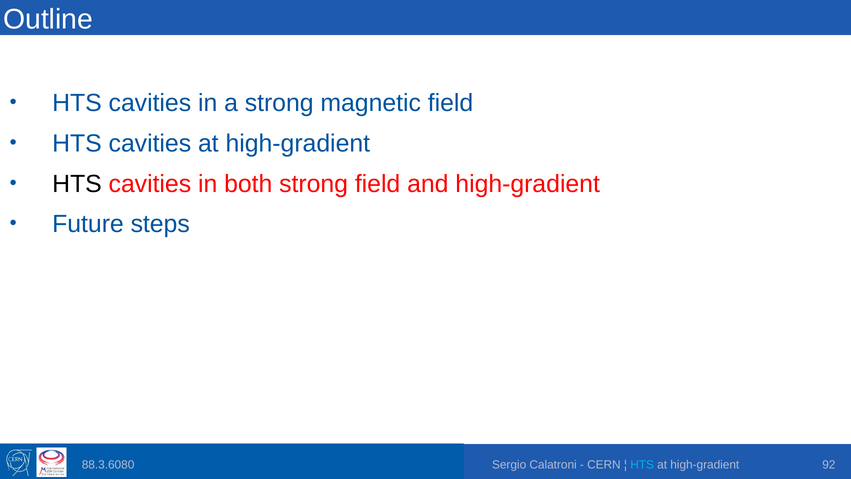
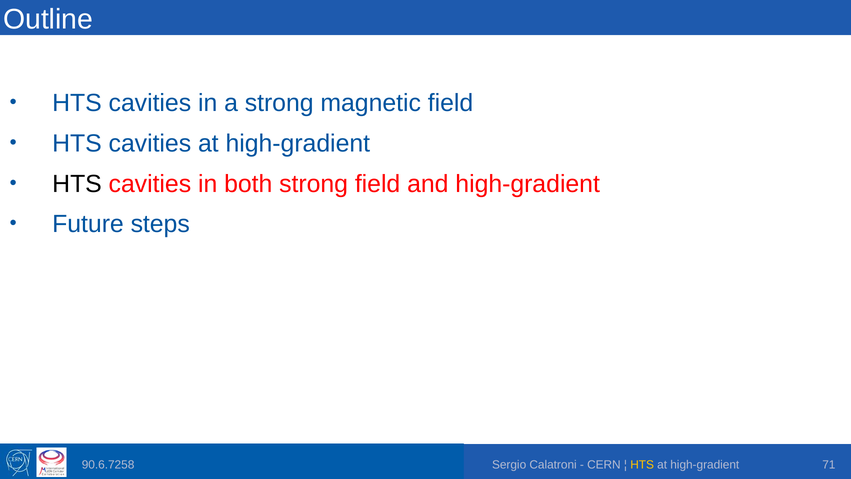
88.3.6080: 88.3.6080 -> 90.6.7258 (108, 465)
HTS colour: light blue -> yellow (642, 465)
92: 92 -> 71 (829, 465)
